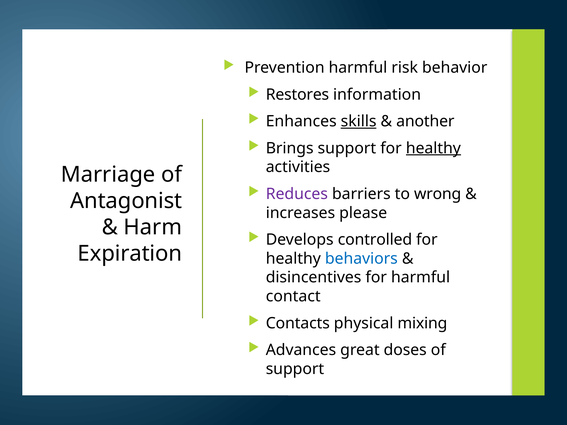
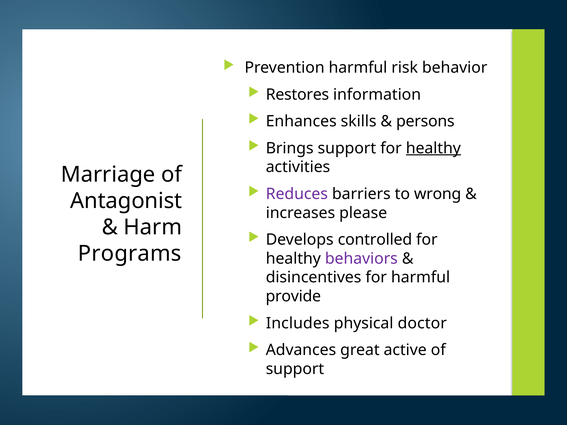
skills underline: present -> none (359, 121)
another: another -> persons (425, 121)
Expiration: Expiration -> Programs (130, 254)
behaviors colour: blue -> purple (361, 259)
contact: contact -> provide (293, 297)
Contacts: Contacts -> Includes (298, 323)
mixing: mixing -> doctor (422, 323)
doses: doses -> active (405, 350)
